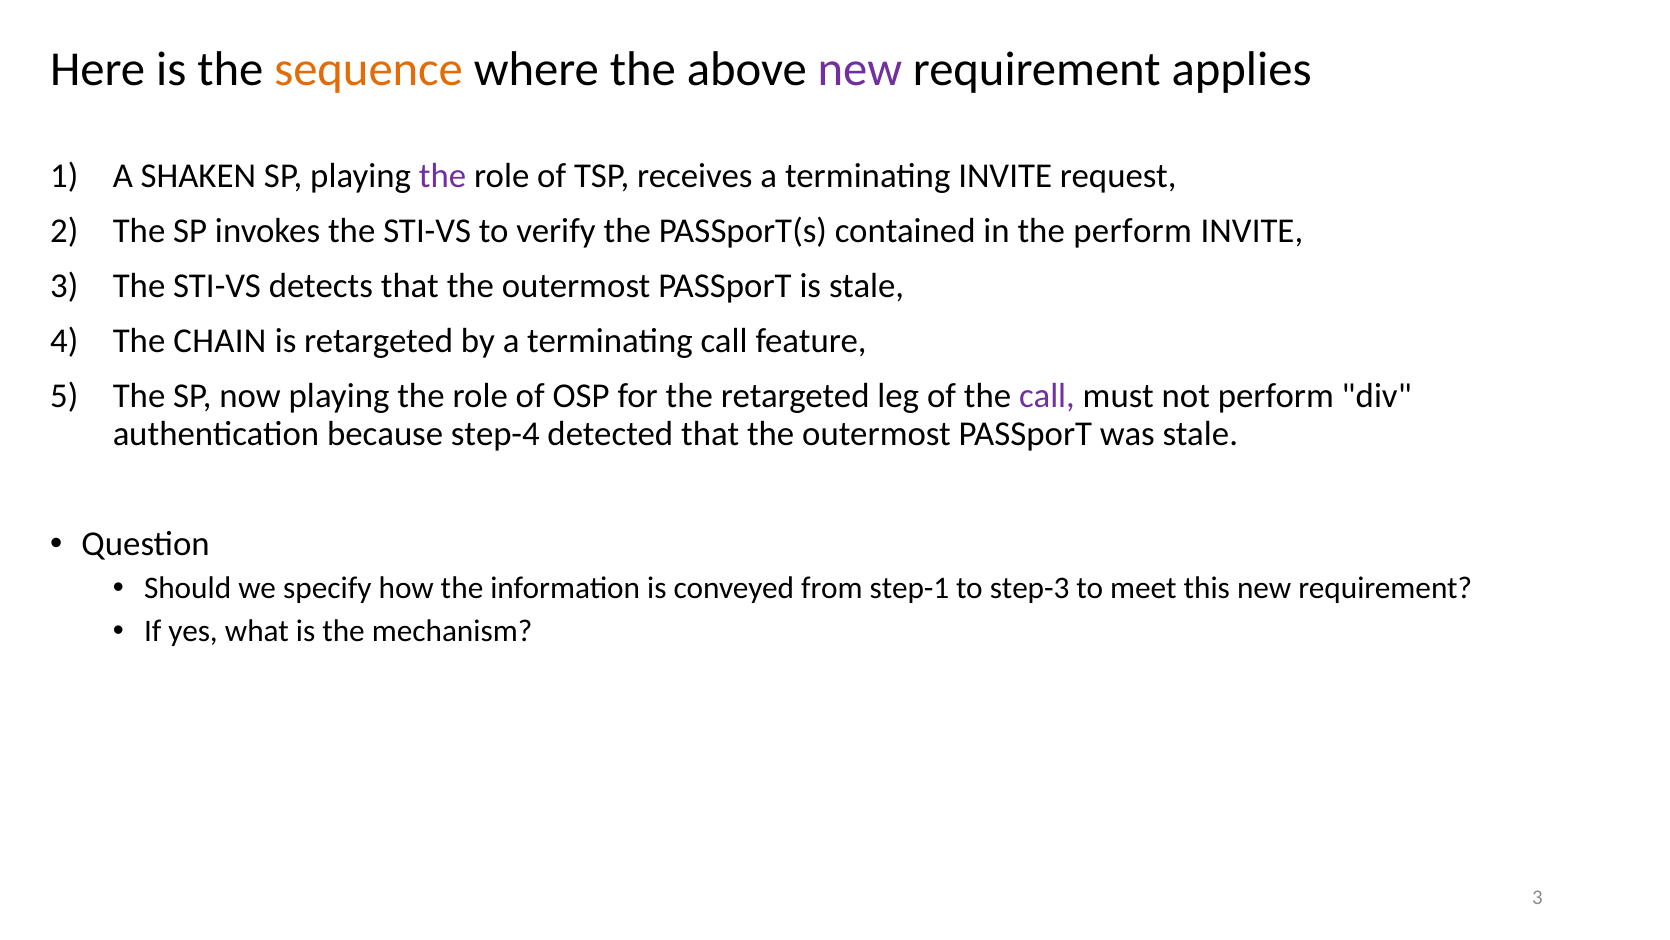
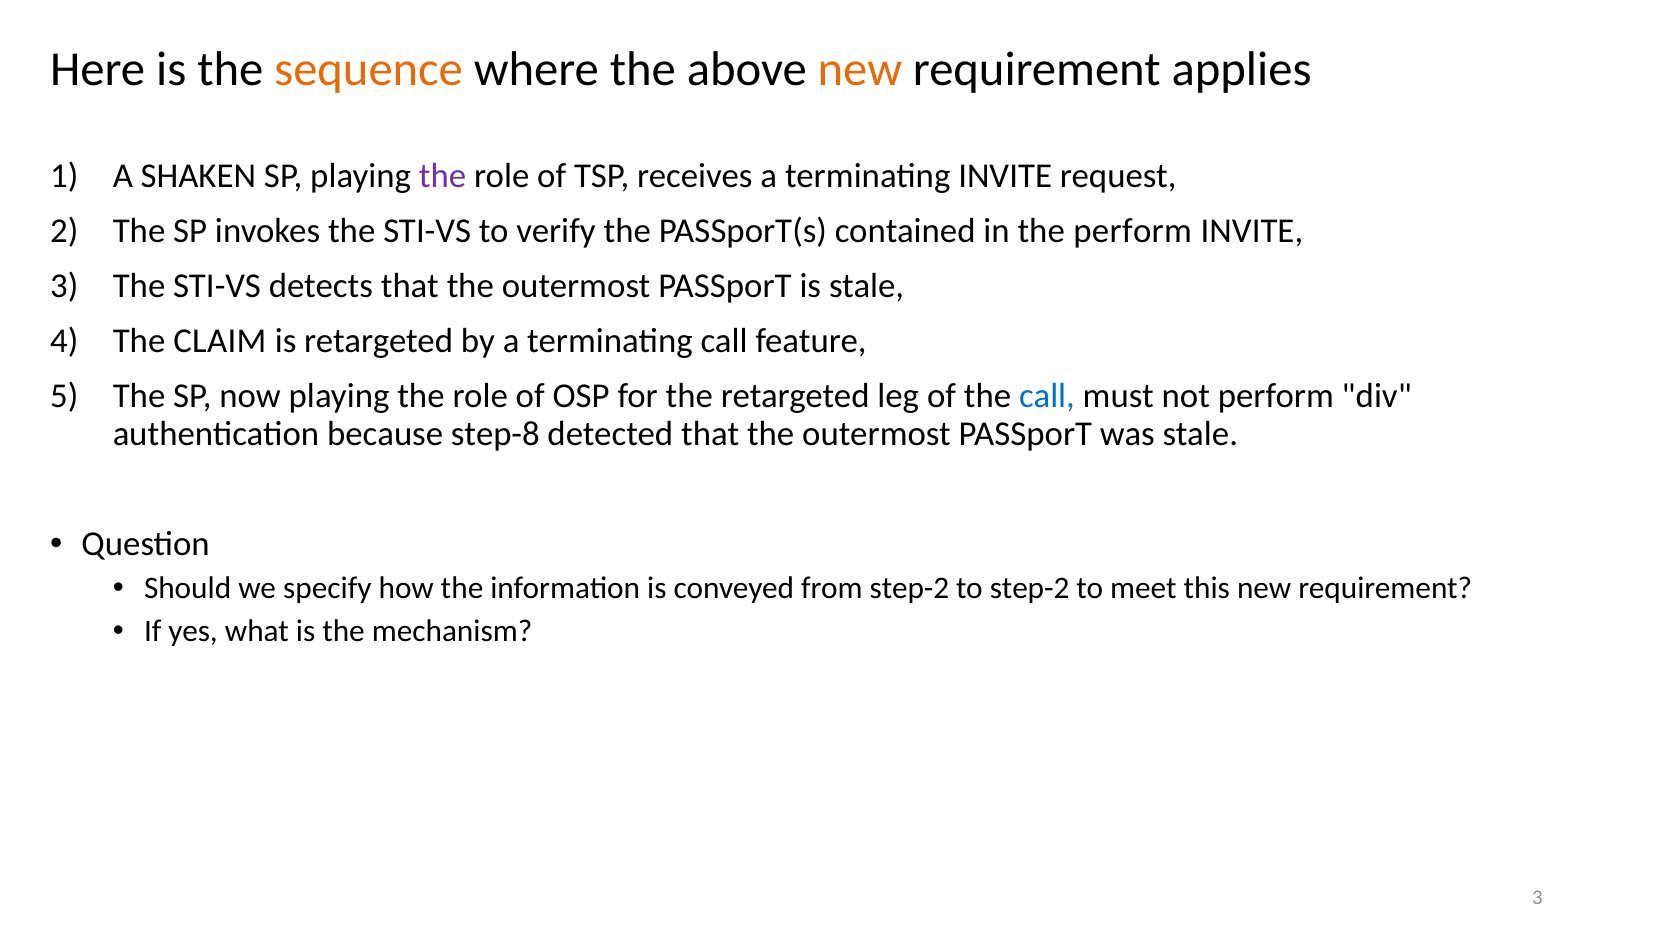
new colour: purple -> orange (860, 70)
CHAIN: CHAIN -> CLAIM (220, 341)
call colour: purple -> blue (1047, 396)
step-4: step-4 -> step-8 (495, 434)
from step-1: step-1 -> step-2 (909, 588)
to step-3: step-3 -> step-2 (1030, 588)
